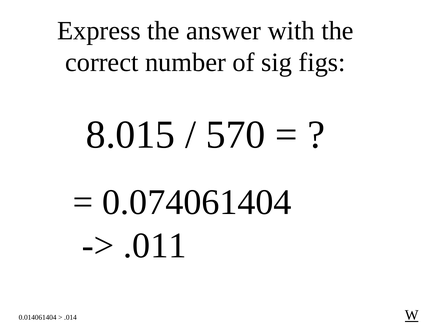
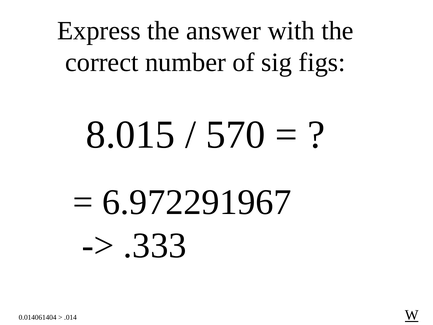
0.074061404: 0.074061404 -> 6.972291967 (197, 202)
.011: .011 -> .333 (155, 246)
